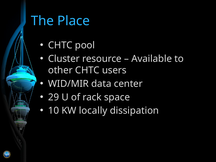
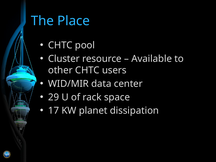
10: 10 -> 17 (54, 111)
locally: locally -> planet (93, 111)
